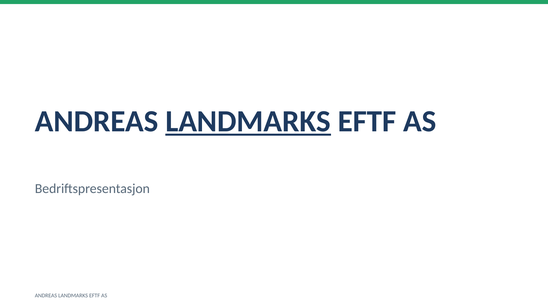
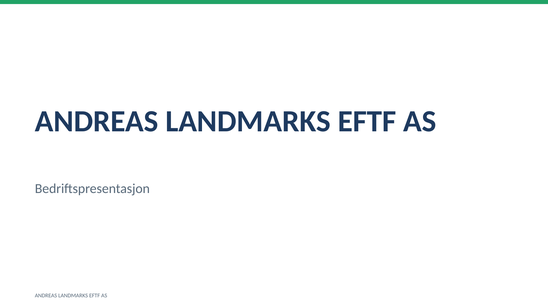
LANDMARKS underline: present -> none (248, 122)
